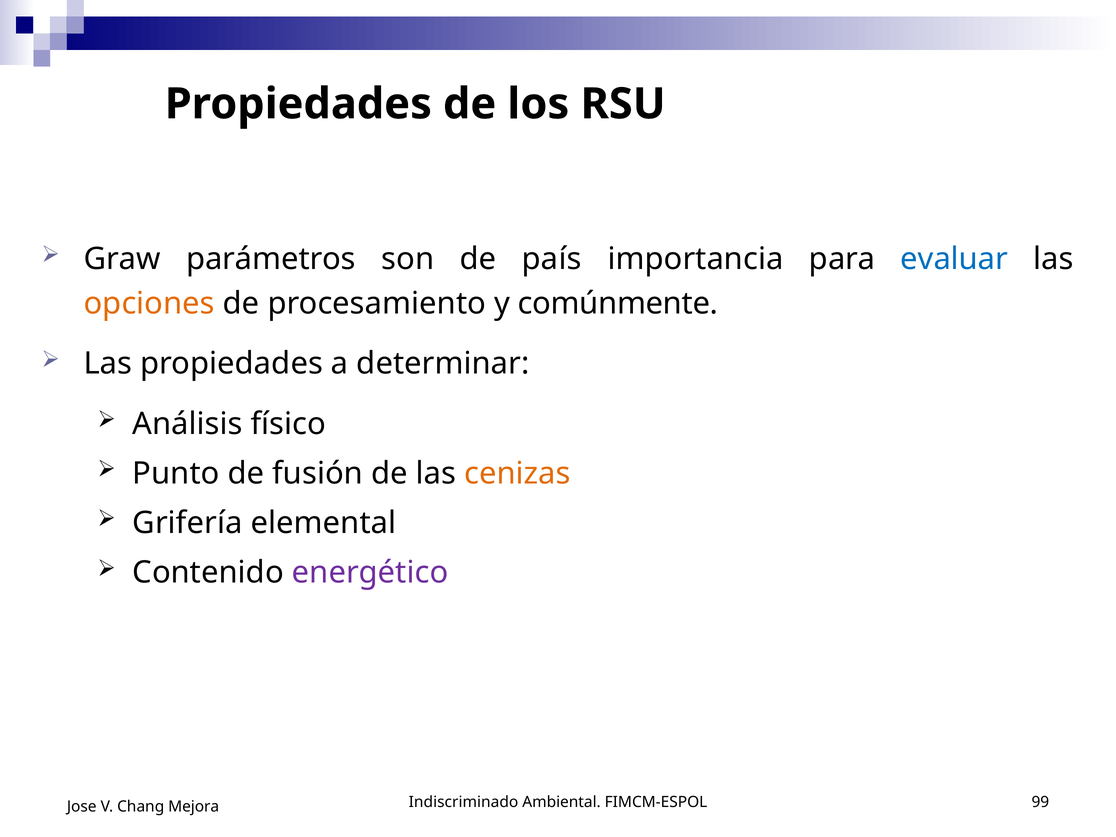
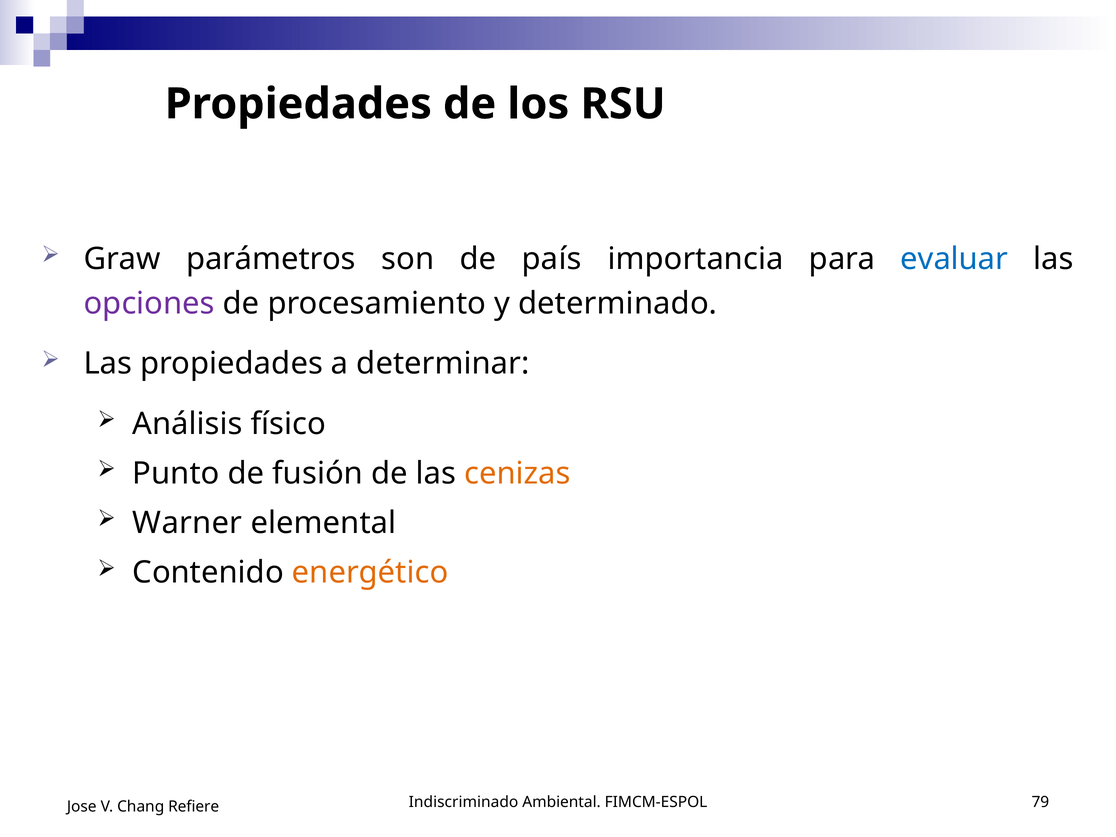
opciones colour: orange -> purple (149, 304)
comúnmente: comúnmente -> determinado (618, 304)
Grifería: Grifería -> Warner (187, 523)
energético colour: purple -> orange (370, 573)
99: 99 -> 79 (1040, 802)
Mejora: Mejora -> Refiere (194, 806)
